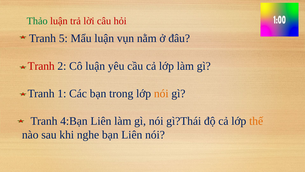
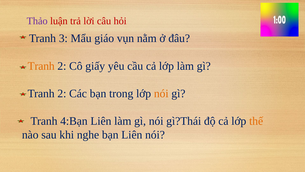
Thảo colour: green -> purple (37, 21)
5: 5 -> 3 (63, 38)
Mẩu luận: luận -> giáo (104, 38)
Tranh colour: red -> orange (41, 66)
Cô luận: luận -> giấy (95, 66)
1: 1 -> 2 (62, 93)
